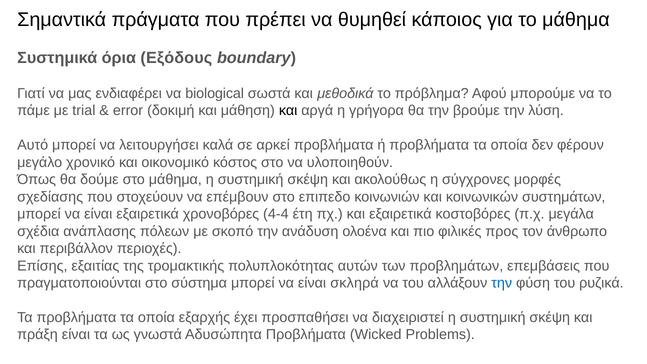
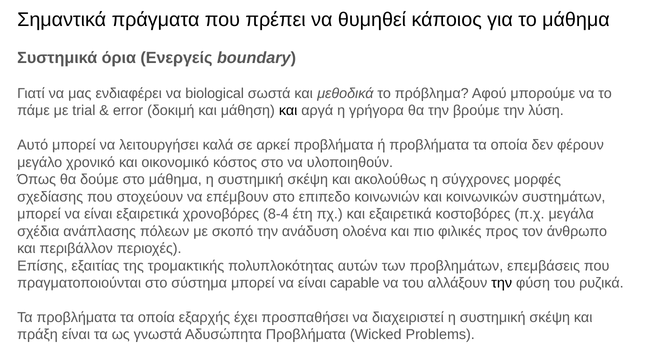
Εξόδους: Εξόδους -> Ενεργείς (176, 58)
4-4: 4-4 -> 8-4 (276, 214)
σκληρά: σκληρά -> capable (355, 283)
την colour: blue -> black (502, 283)
